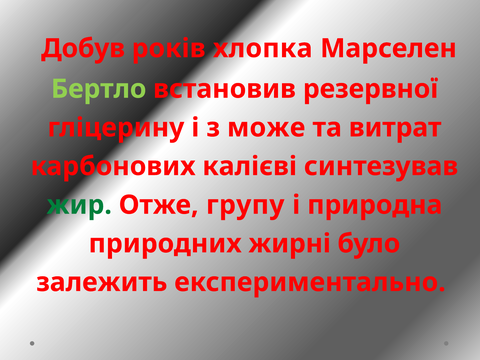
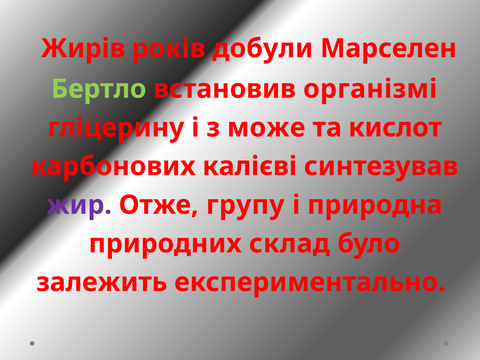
Добув: Добув -> Жирів (83, 48)
хлопка: хлопка -> добули (263, 48)
резервної: резервної -> організмі (370, 89)
витрат: витрат -> кислот (395, 128)
жир colour: green -> purple (79, 205)
жирні: жирні -> склад (289, 244)
